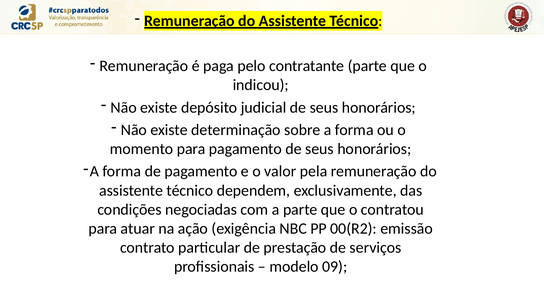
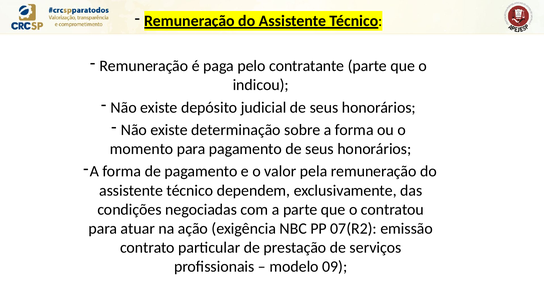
00(R2: 00(R2 -> 07(R2 (354, 229)
